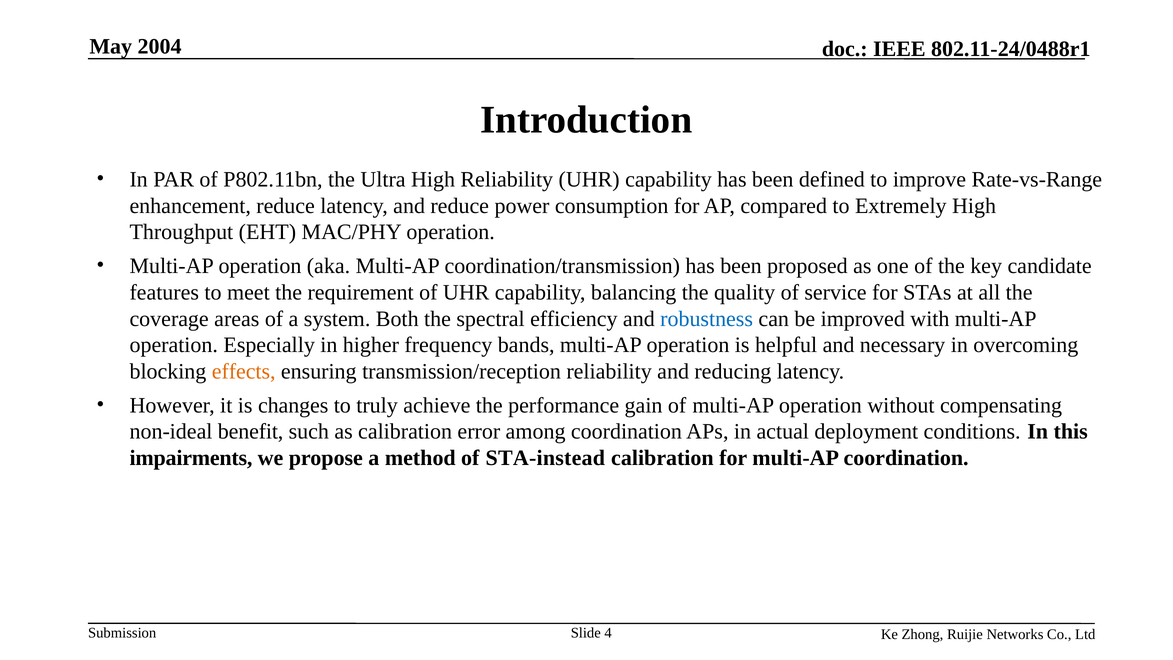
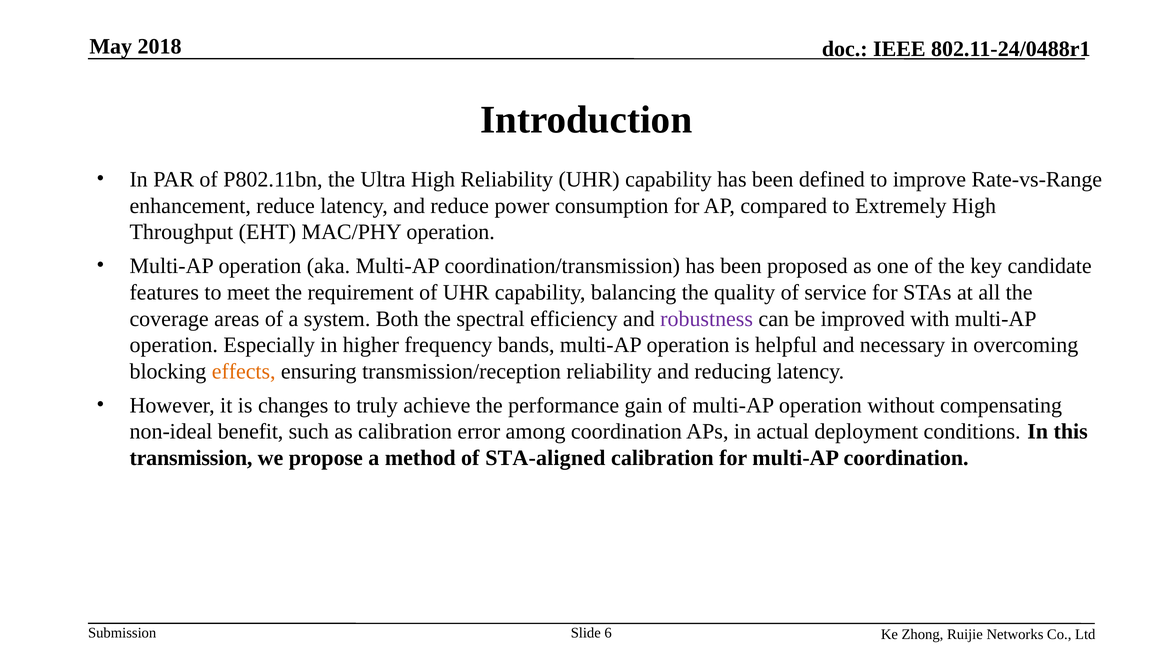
2004: 2004 -> 2018 (160, 47)
robustness colour: blue -> purple (707, 319)
impairments: impairments -> transmission (191, 458)
STA-instead: STA-instead -> STA-aligned (545, 458)
4: 4 -> 6 (608, 633)
